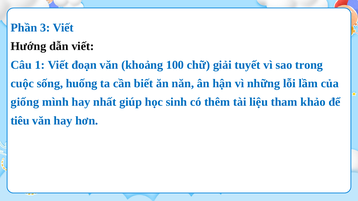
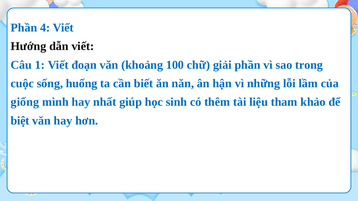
3: 3 -> 4 (45, 28)
giải tuyết: tuyết -> phần (247, 65)
tiêu: tiêu -> biệt (20, 121)
